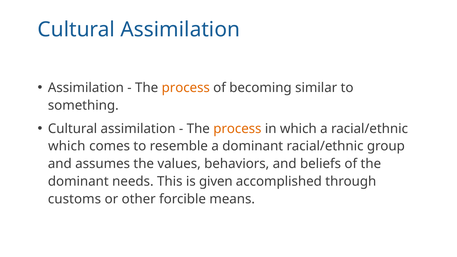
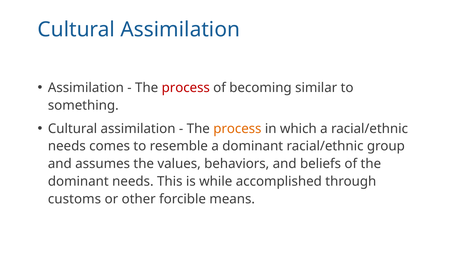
process colour: orange -> red (186, 88)
which: which -> needs (67, 146)
given: given -> while (216, 181)
